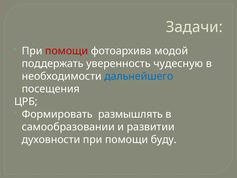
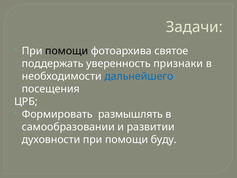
помощи colour: red -> black (67, 51)
модой: модой -> святое (171, 51)
чудесную: чудесную -> признаки (178, 64)
